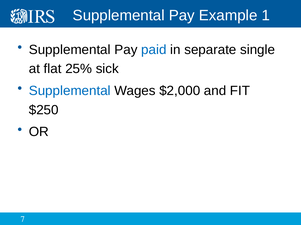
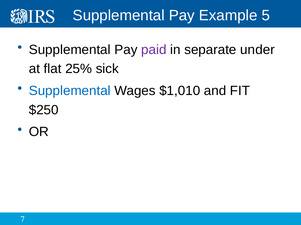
1: 1 -> 5 (266, 16)
paid colour: blue -> purple (154, 50)
single: single -> under (258, 50)
$2,000: $2,000 -> $1,010 (180, 91)
